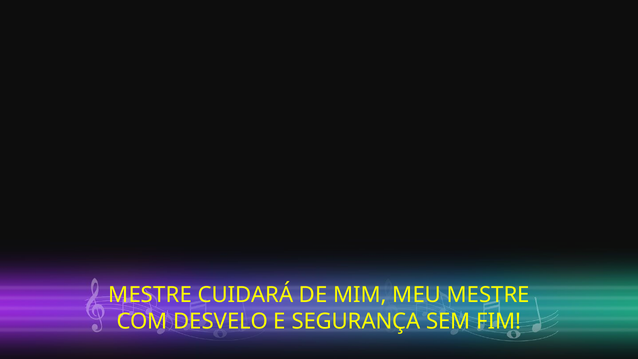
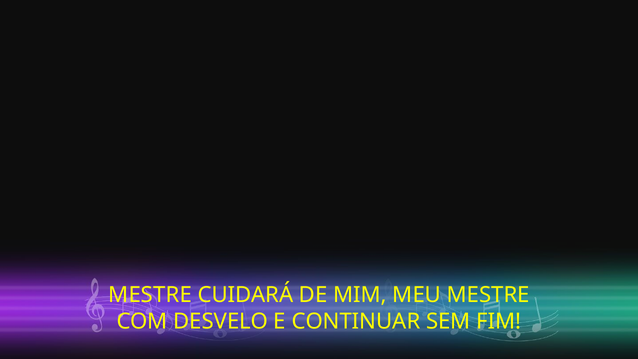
SEGURANÇA: SEGURANÇA -> CONTINUAR (356, 321)
